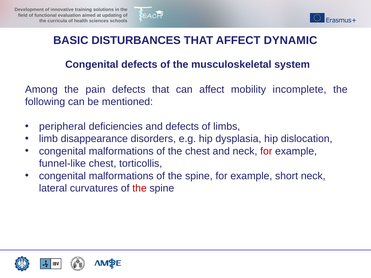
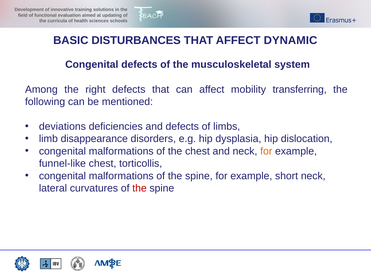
pain: pain -> right (95, 89)
incomplete: incomplete -> transferring (300, 89)
peripheral: peripheral -> deviations (62, 127)
for colour: red -> orange (266, 151)
